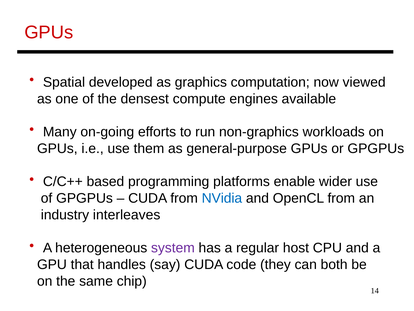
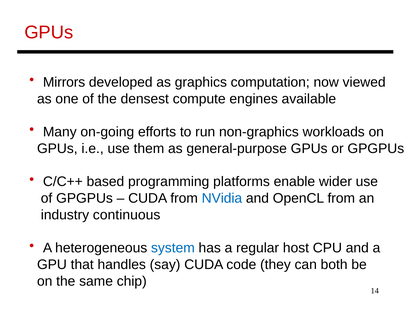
Spatial: Spatial -> Mirrors (64, 82)
interleaves: interleaves -> continuous (127, 215)
system colour: purple -> blue (173, 248)
